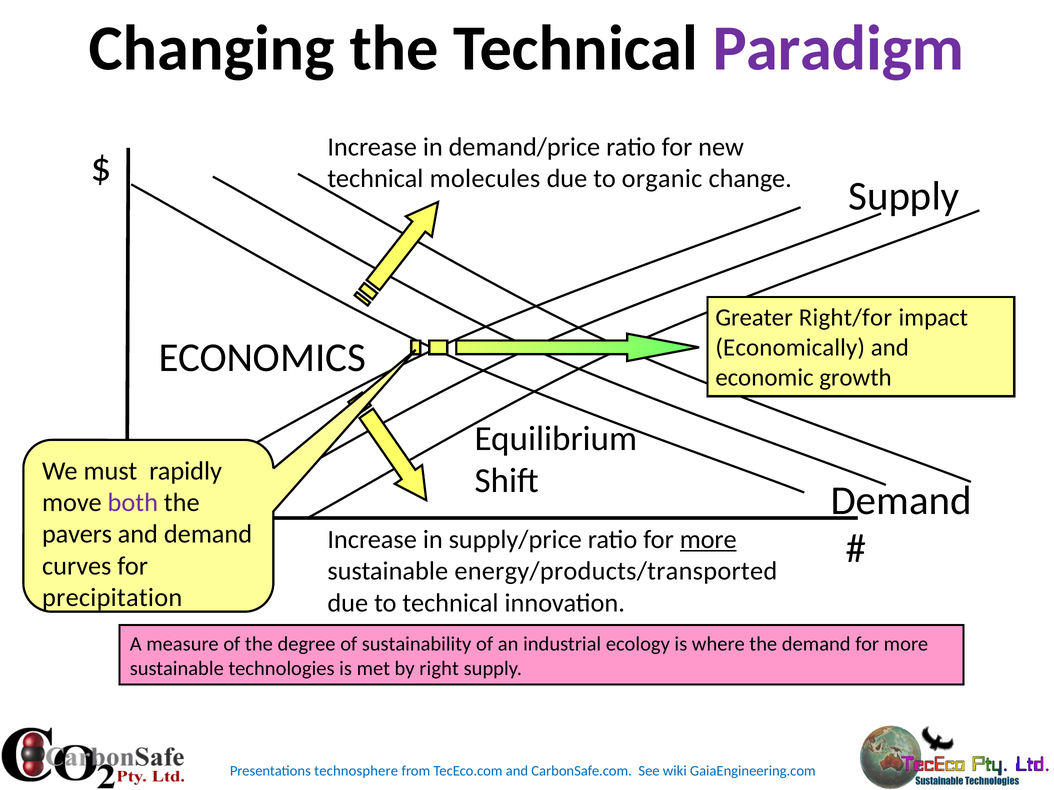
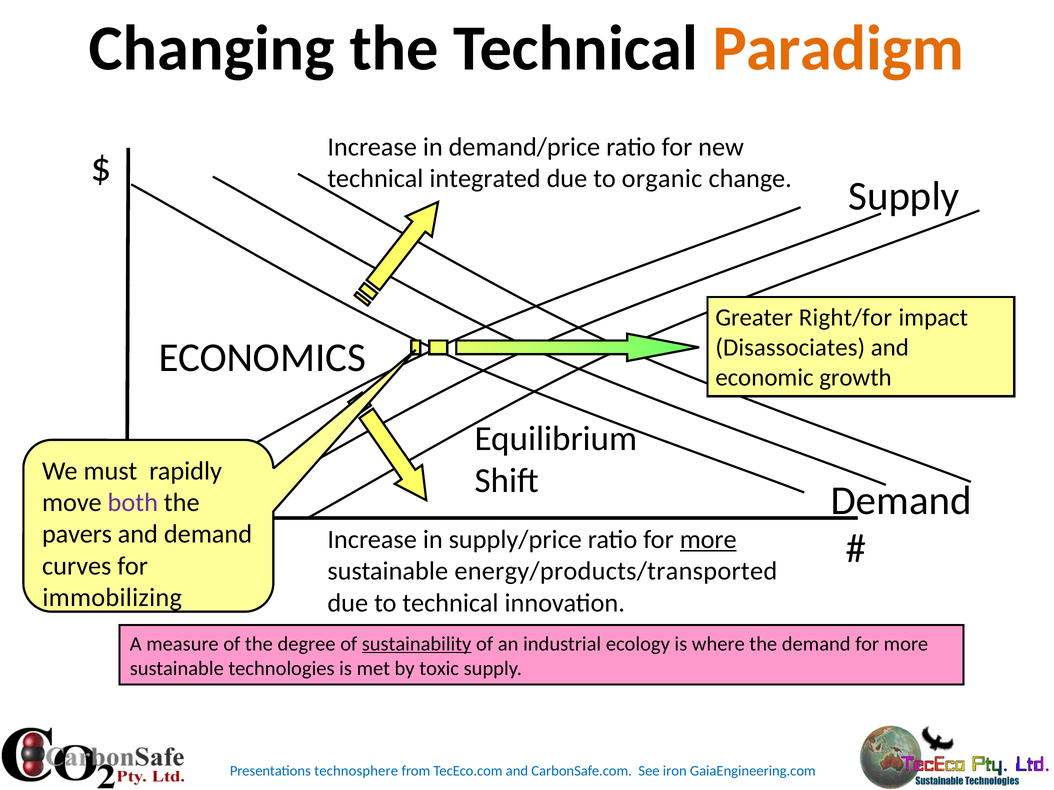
Paradigm colour: purple -> orange (838, 49)
molecules: molecules -> integrated (485, 179)
Economically: Economically -> Disassociates (790, 348)
precipitation: precipitation -> immobilizing (112, 598)
sustainability underline: none -> present (417, 644)
right: right -> toxic (439, 669)
wiki: wiki -> iron (675, 771)
